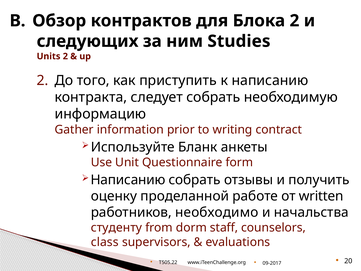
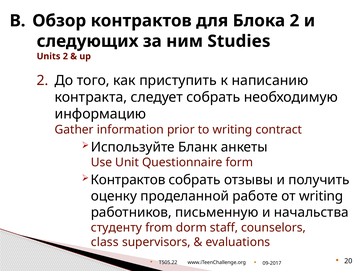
Написанию: Написанию -> Контрактов (128, 180)
от written: written -> writing (321, 196)
необходимо: необходимо -> письменную (217, 212)
